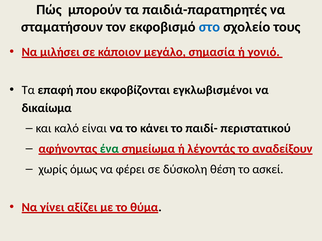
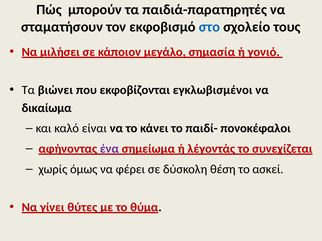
επαφή: επαφή -> βιώνει (55, 90)
περιστατικού: περιστατικού -> πονοκέφαλοι (256, 129)
ένα colour: green -> purple (109, 149)
αναδείξουν: αναδείξουν -> συνεχίζεται (282, 149)
αξίζει: αξίζει -> θύτες (82, 208)
